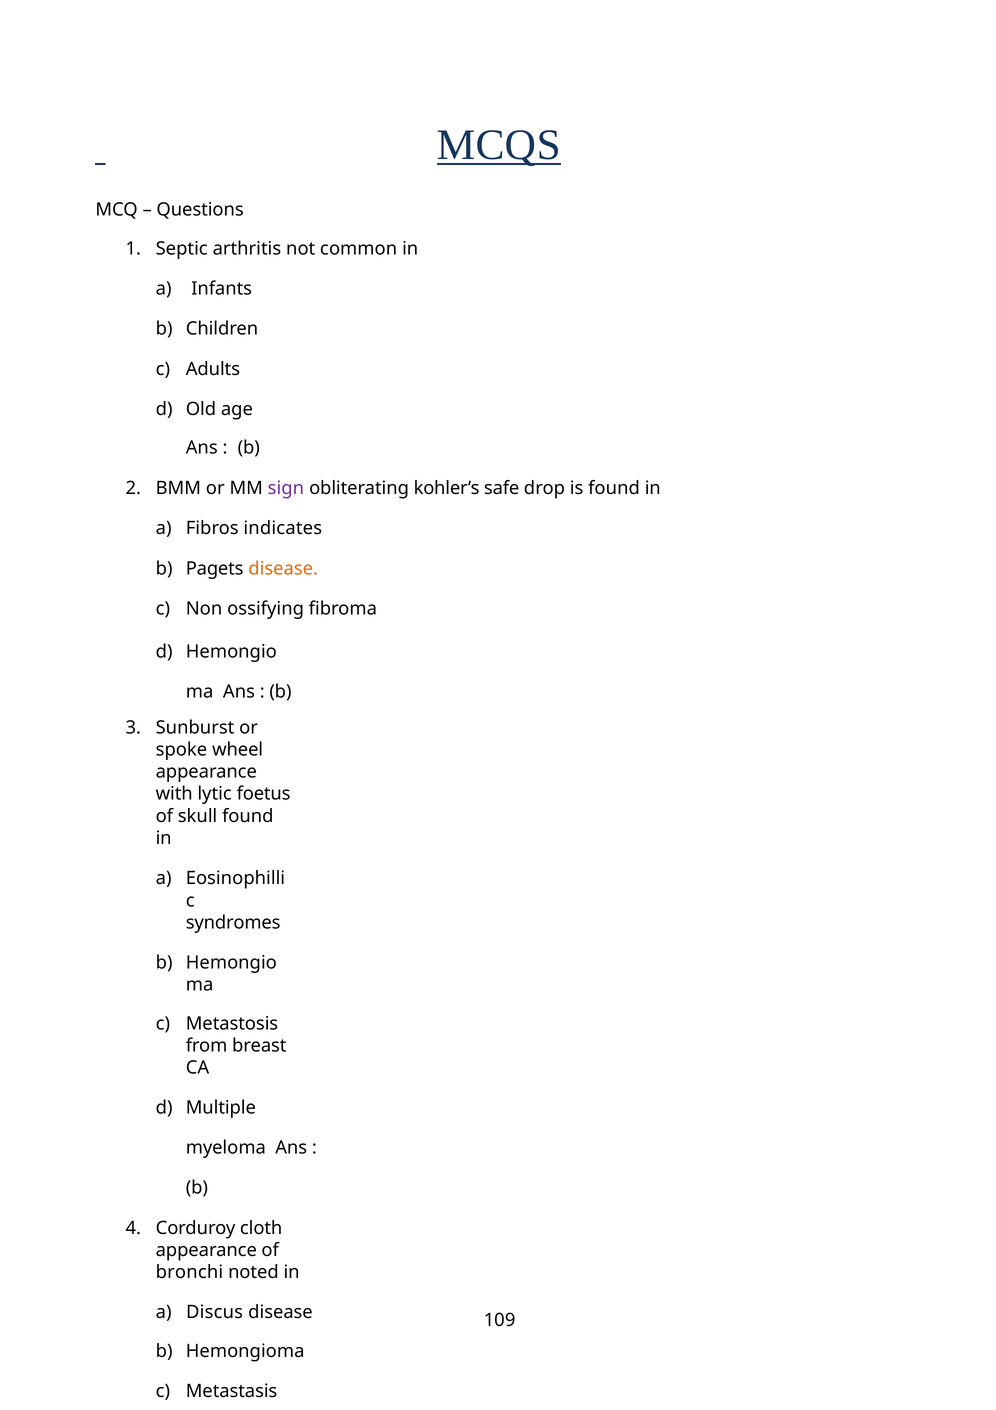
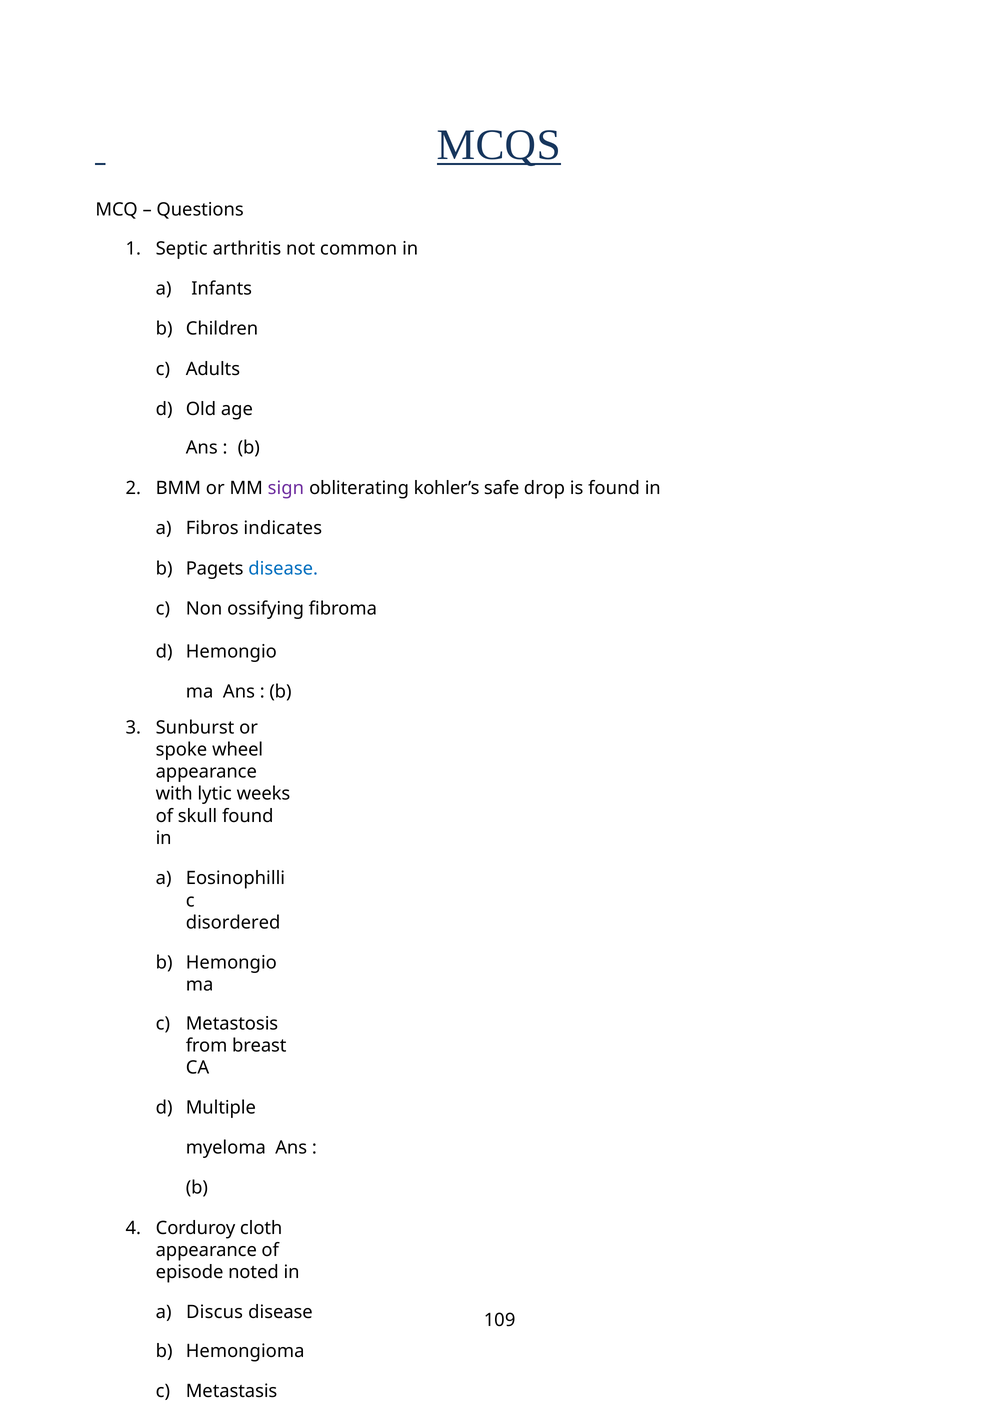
disease colour: orange -> blue (283, 568)
foetus: foetus -> weeks (263, 794)
syndromes: syndromes -> disordered (233, 922)
bronchi: bronchi -> episode (190, 1272)
